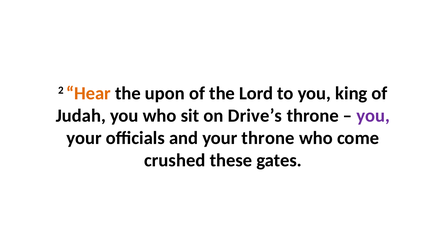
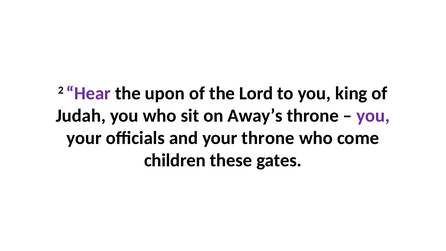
Hear colour: orange -> purple (88, 93)
Drive’s: Drive’s -> Away’s (255, 116)
crushed: crushed -> children (175, 160)
